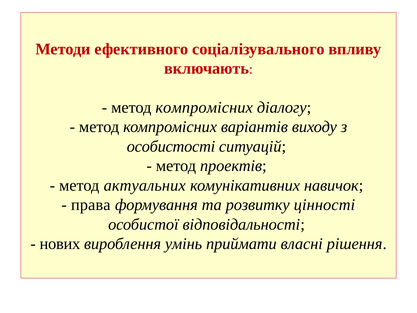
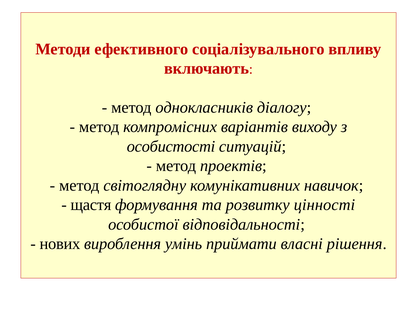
компромісних: компромісних -> однокласників (204, 107)
актуальних: актуальних -> світоглядну (145, 185)
права: права -> щастя (91, 205)
